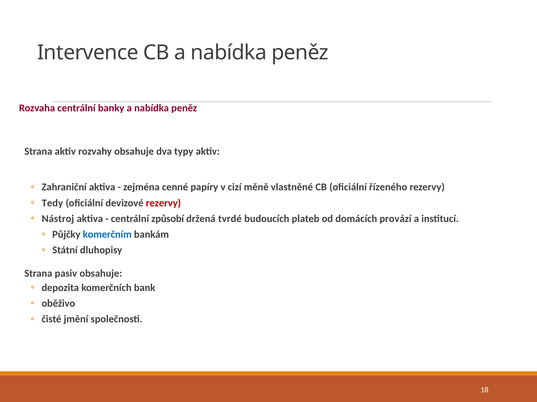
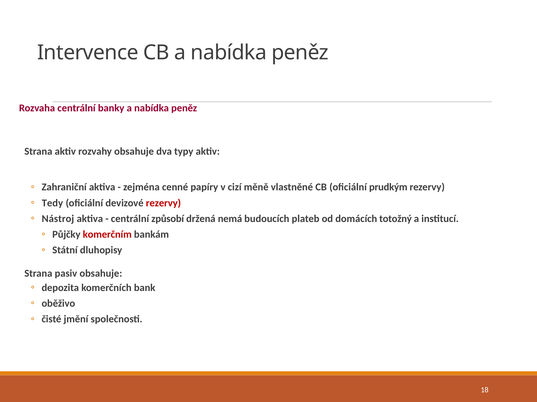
řízeného: řízeného -> prudkým (388, 188)
tvrdé: tvrdé -> nemá (230, 219)
provází: provází -> totožný (396, 219)
komerčním colour: blue -> red (107, 235)
